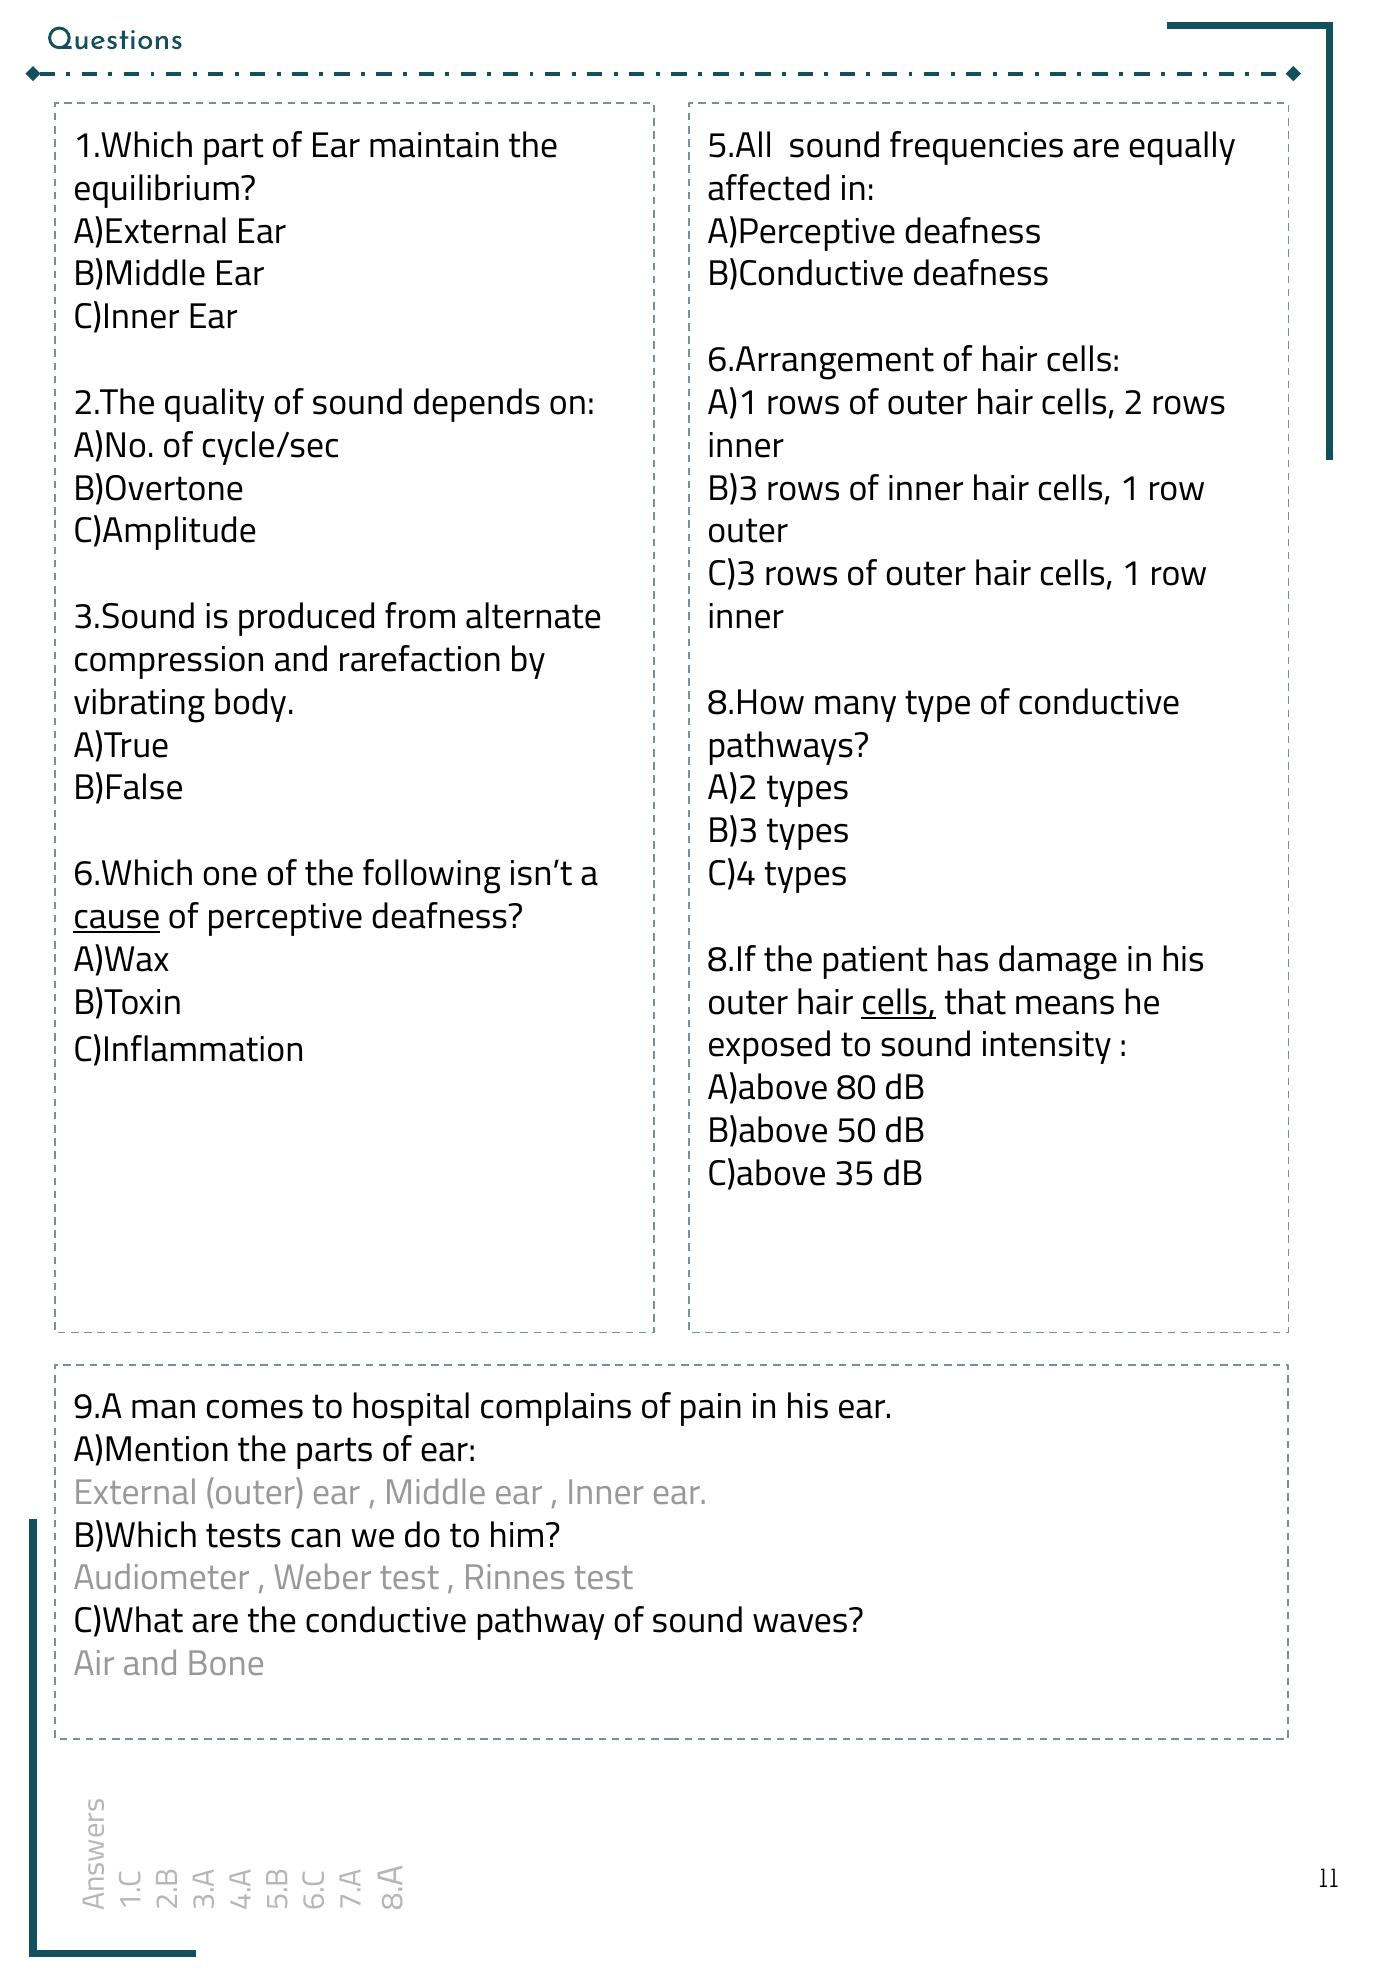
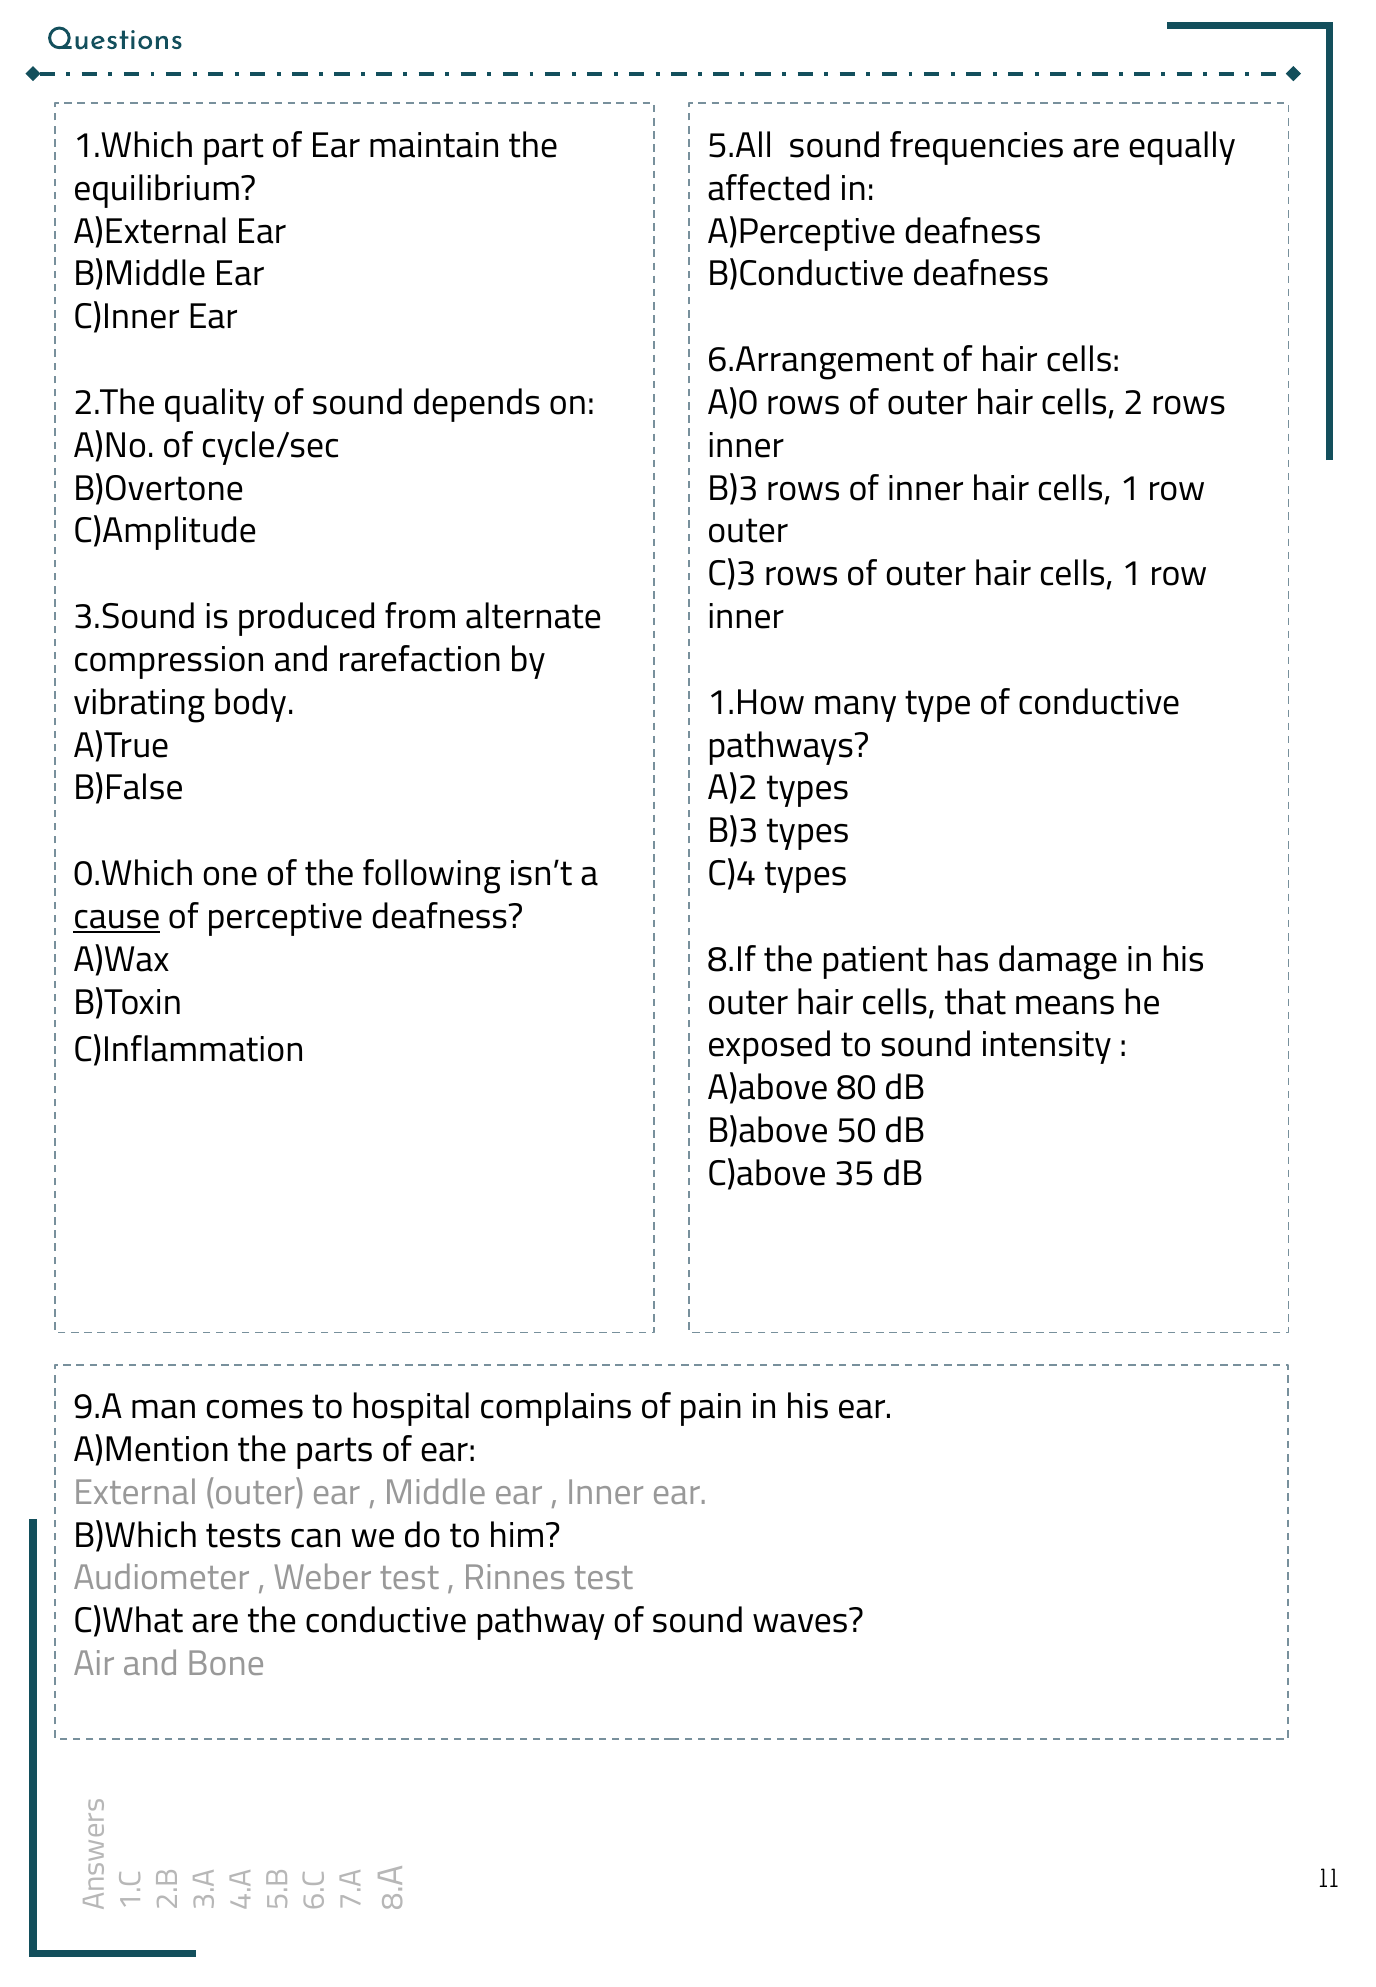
A)1: A)1 -> A)0 (733, 403)
8.How: 8.How -> 1.How (756, 702)
6.Which: 6.Which -> 0.Which (134, 874)
cells underline: present -> none (899, 1002)
